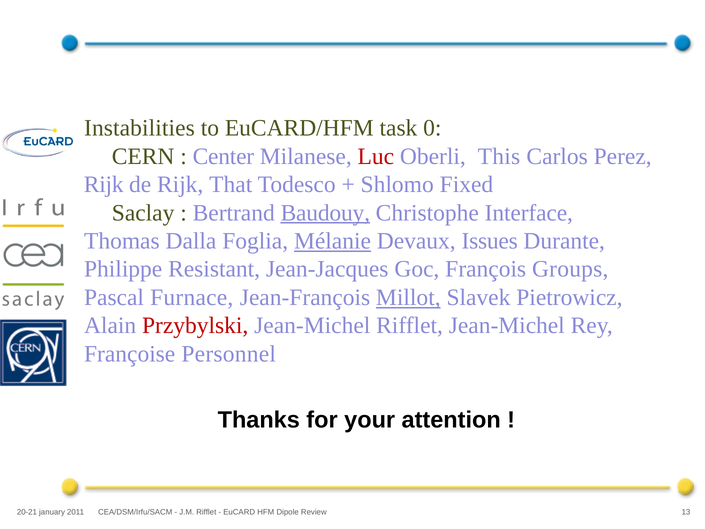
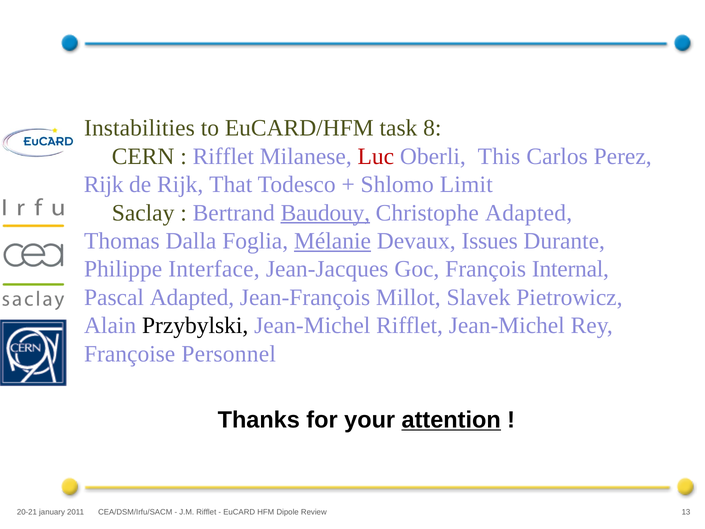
0: 0 -> 8 (432, 128)
Center: Center -> Rifflet (223, 156)
Fixed: Fixed -> Limit (466, 185)
Christophe Interface: Interface -> Adapted (529, 213)
Resistant: Resistant -> Interface (214, 269)
Groups: Groups -> Internal (570, 269)
Pascal Furnace: Furnace -> Adapted (192, 297)
Millot underline: present -> none (408, 297)
Przybylski colour: red -> black (195, 326)
attention underline: none -> present (451, 420)
